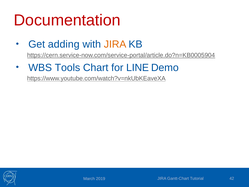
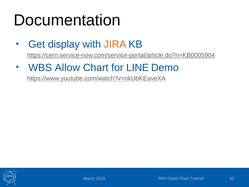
Documentation colour: red -> black (67, 20)
adding: adding -> display (64, 44)
Tools: Tools -> Allow (67, 68)
